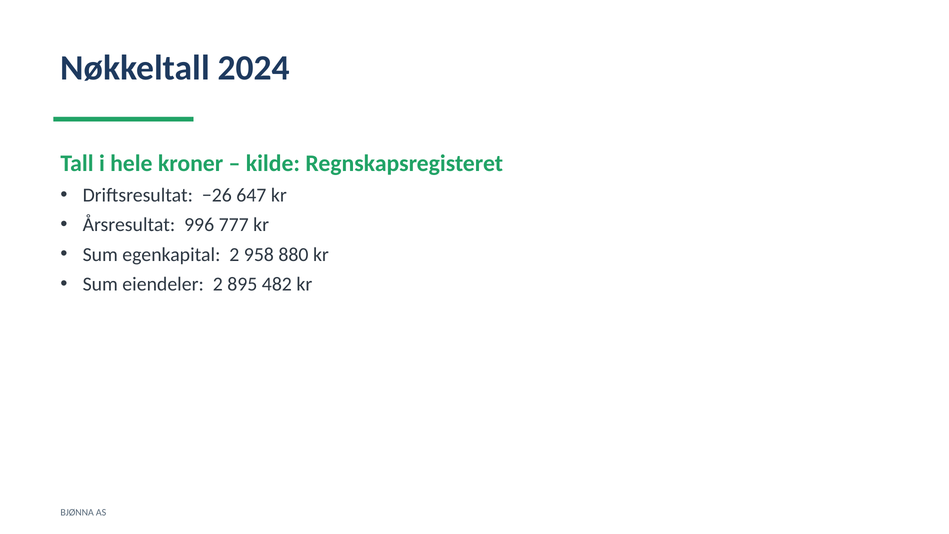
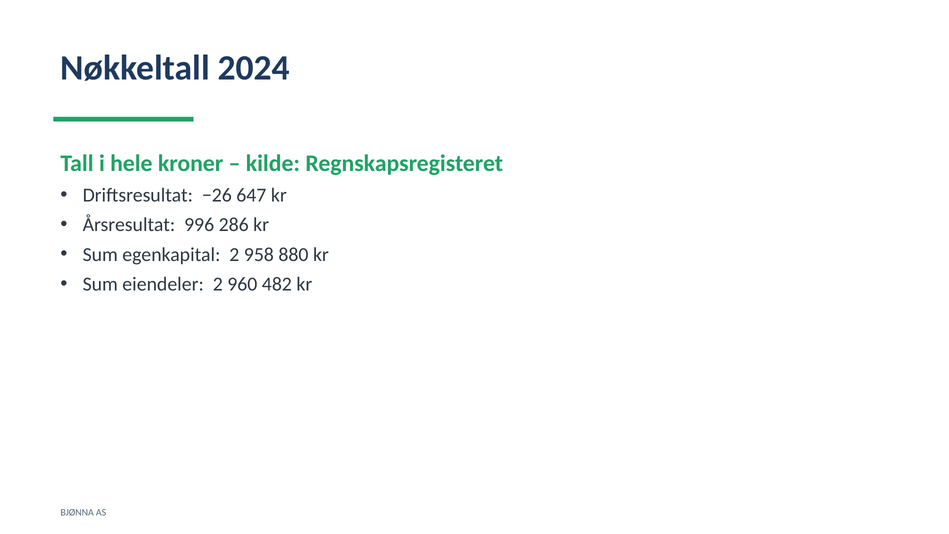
777: 777 -> 286 (234, 225)
895: 895 -> 960 (242, 284)
